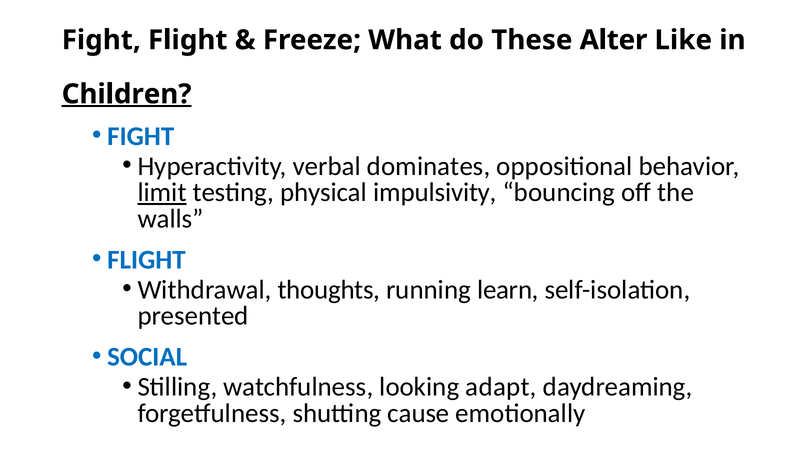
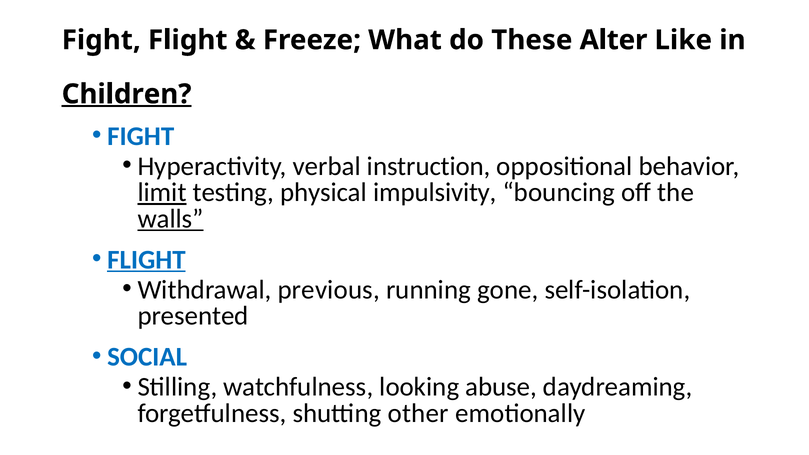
dominates: dominates -> instruction (429, 166)
walls underline: none -> present (171, 219)
FLIGHT underline: none -> present (146, 260)
thoughts: thoughts -> previous (329, 290)
learn: learn -> gone (508, 290)
adapt: adapt -> abuse (501, 387)
cause: cause -> other (418, 413)
